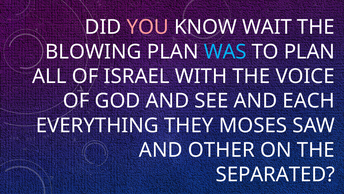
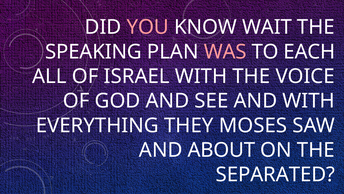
BLOWING: BLOWING -> SPEAKING (93, 52)
WAS colour: light blue -> pink (225, 52)
TO PLAN: PLAN -> EACH (309, 52)
AND EACH: EACH -> WITH (309, 101)
OTHER: OTHER -> ABOUT (221, 150)
